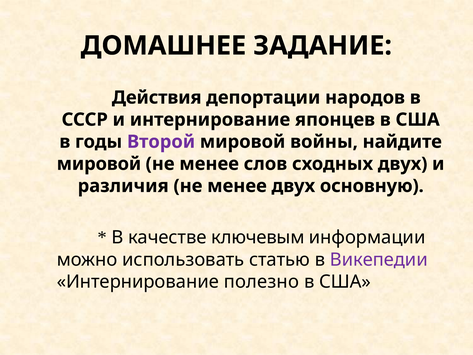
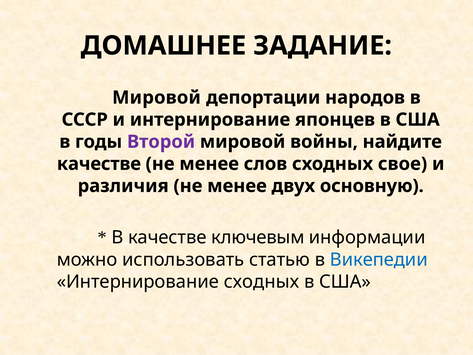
Действия: Действия -> Мировой (156, 97)
мировой: мировой -> качестве (99, 164)
сходных двух: двух -> свое (403, 164)
Викепедии colour: purple -> blue (379, 259)
Интернирование полезно: полезно -> сходных (261, 282)
